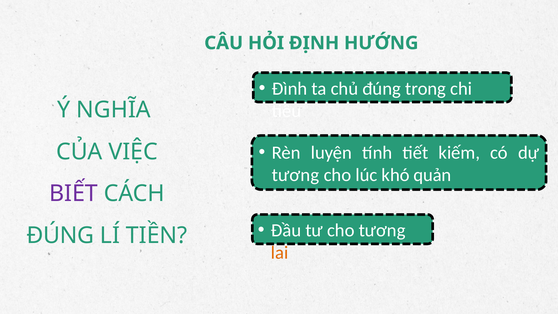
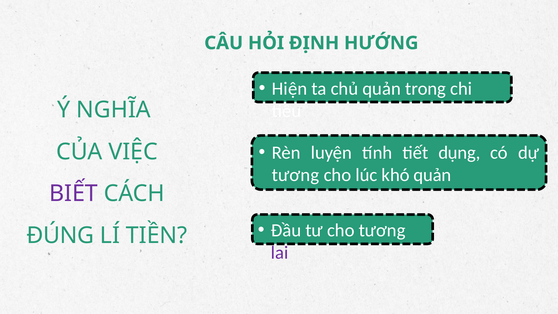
Đình: Đình -> Hiện (290, 89)
chủ đúng: đúng -> quản (382, 89)
kiếm: kiếm -> dụng (459, 153)
lai colour: orange -> purple (280, 253)
